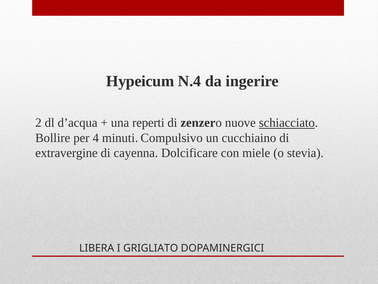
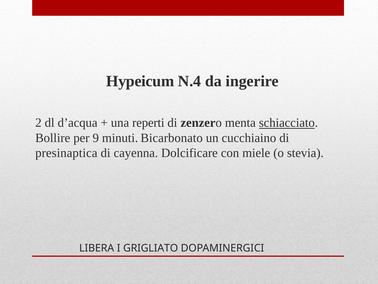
nuove: nuove -> menta (240, 122)
4: 4 -> 9 (96, 138)
Compulsivo: Compulsivo -> Bicarbonato (172, 138)
extravergine: extravergine -> presinaptica (66, 153)
